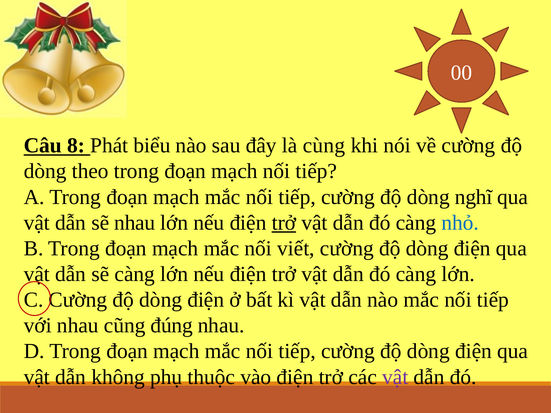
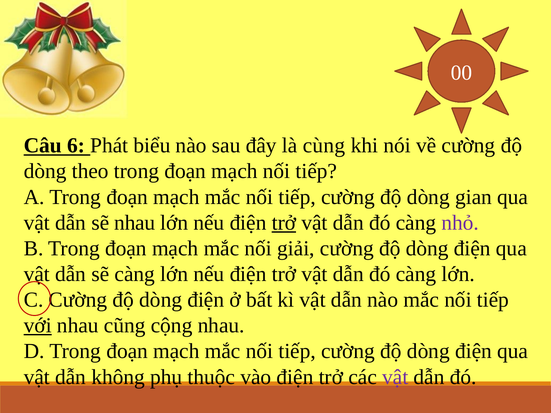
8: 8 -> 6 (76, 146)
nghĩ: nghĩ -> gian (473, 197)
nhỏ colour: blue -> purple (460, 223)
viết: viết -> giải (296, 249)
với underline: none -> present (38, 326)
đúng: đúng -> cộng (172, 326)
